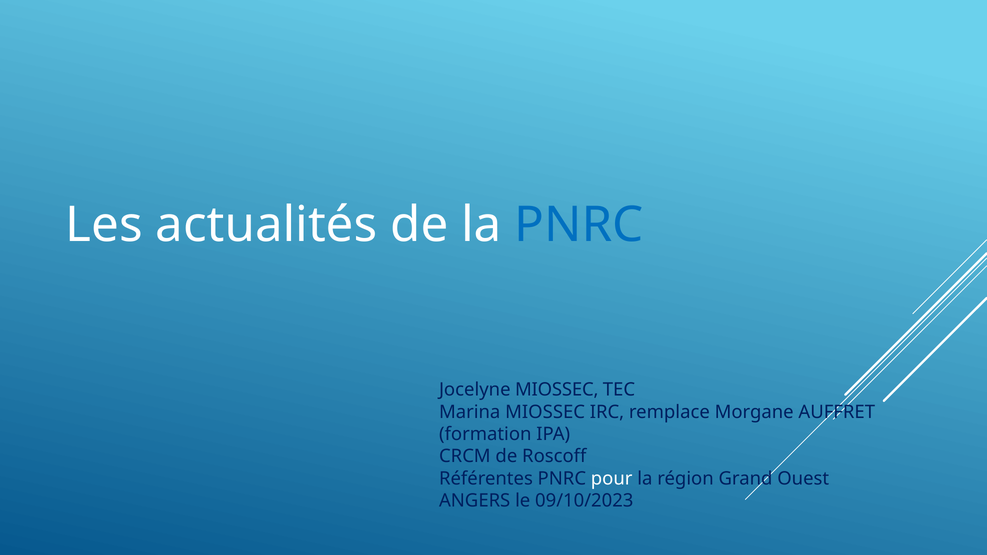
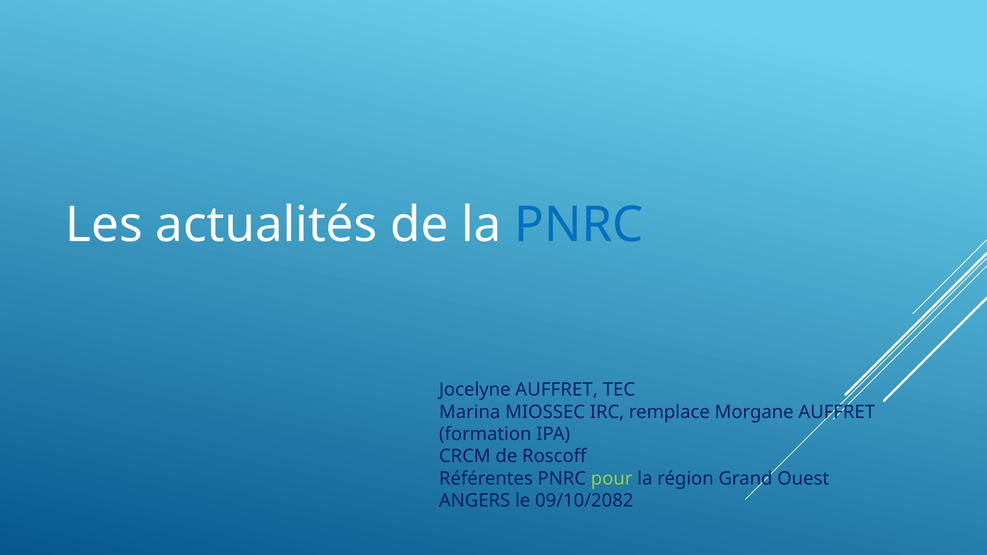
Jocelyne MIOSSEC: MIOSSEC -> AUFFRET (557, 390)
pour colour: white -> light green (612, 479)
09/10/2023: 09/10/2023 -> 09/10/2082 (584, 501)
